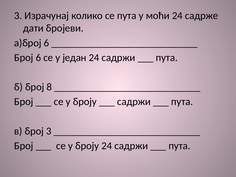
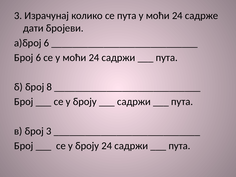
се у један: један -> моћи (74, 58)
